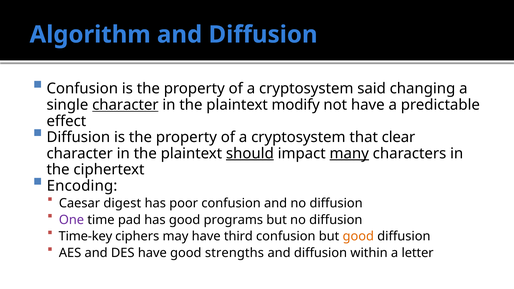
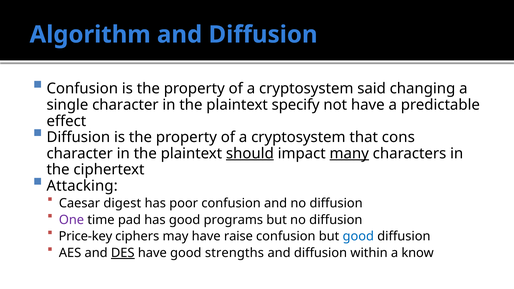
character underline: present -> none (125, 105)
modify: modify -> specify (296, 105)
clear: clear -> cons (398, 137)
Encoding: Encoding -> Attacking (82, 186)
Time-key: Time-key -> Price-key (85, 237)
third: third -> raise (238, 237)
good colour: orange -> blue (358, 237)
DES underline: none -> present (123, 253)
letter: letter -> know (418, 253)
